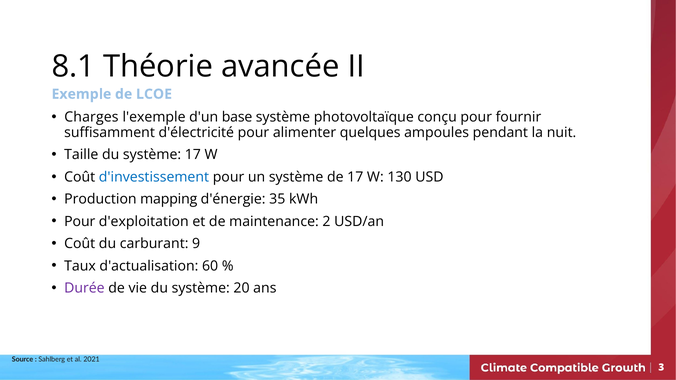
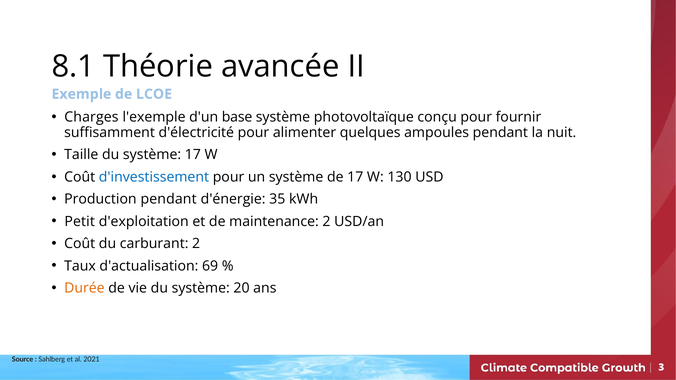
Production mapping: mapping -> pendant (169, 199)
Pour: Pour -> Petit (80, 222)
carburant 9: 9 -> 2 (196, 244)
60: 60 -> 69 (210, 266)
Durée colour: purple -> orange (84, 288)
